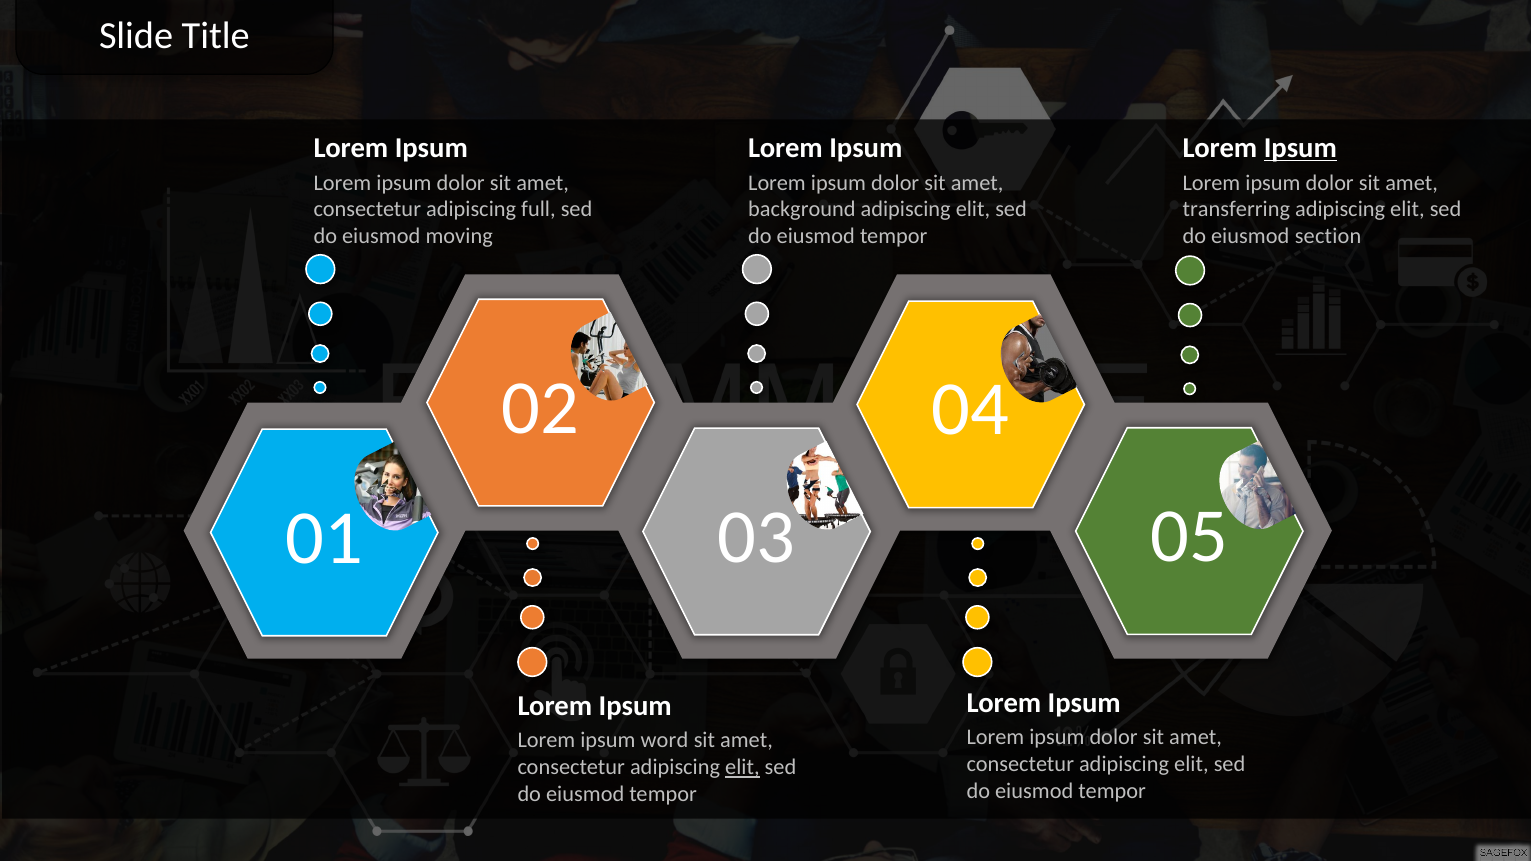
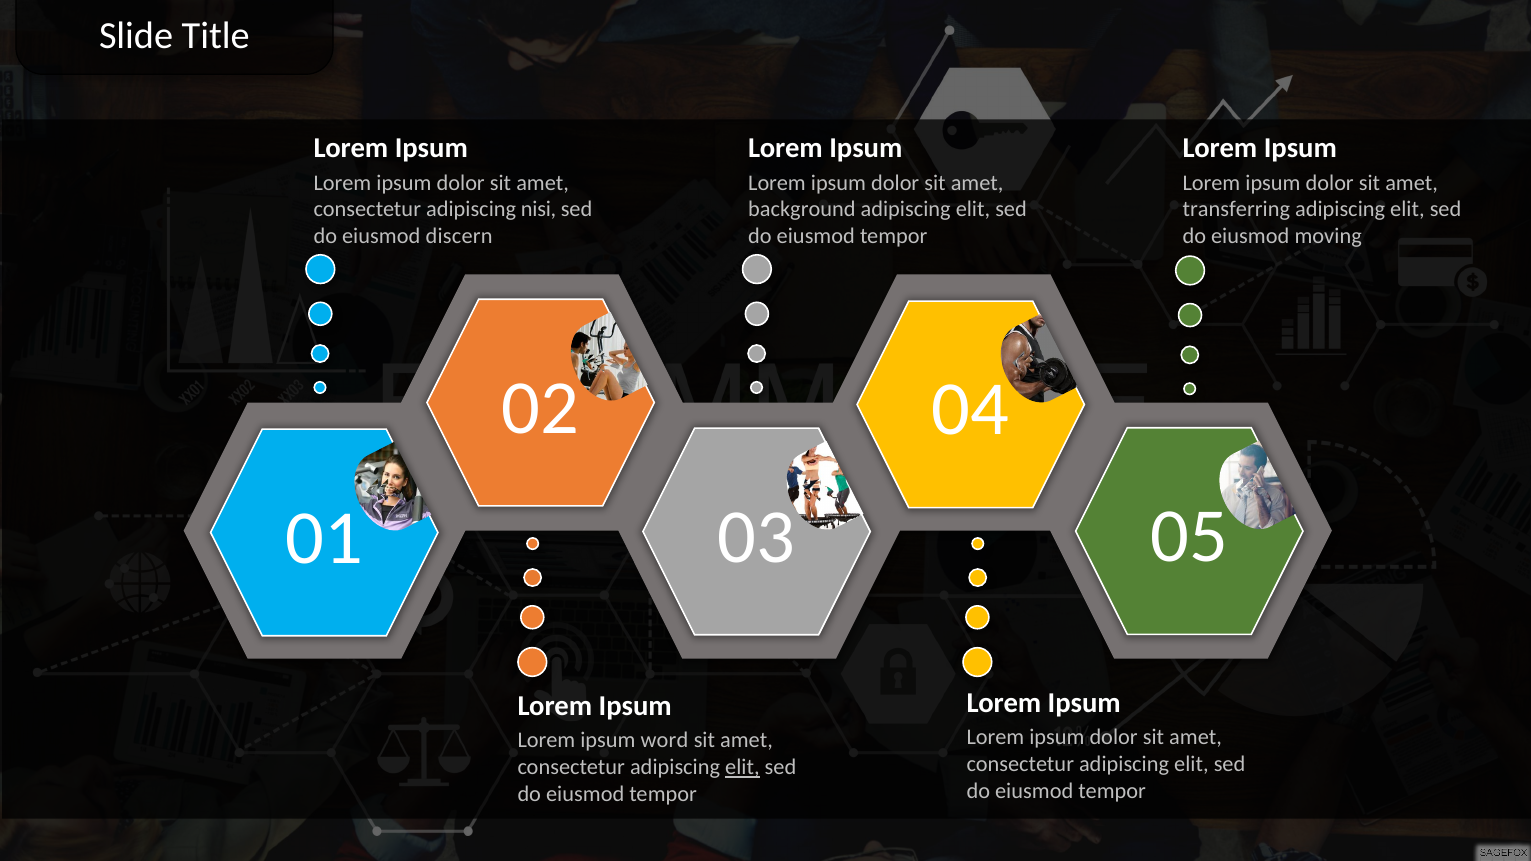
Ipsum underline: present -> none (1300, 148)
full: full -> nisi (539, 210)
moving: moving -> discern (459, 236)
section: section -> moving (1328, 236)
